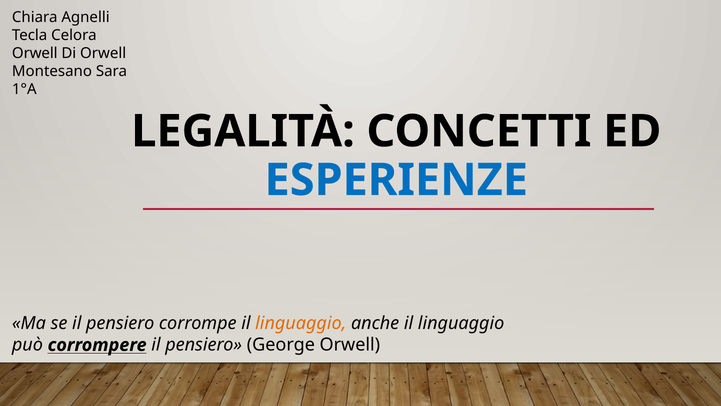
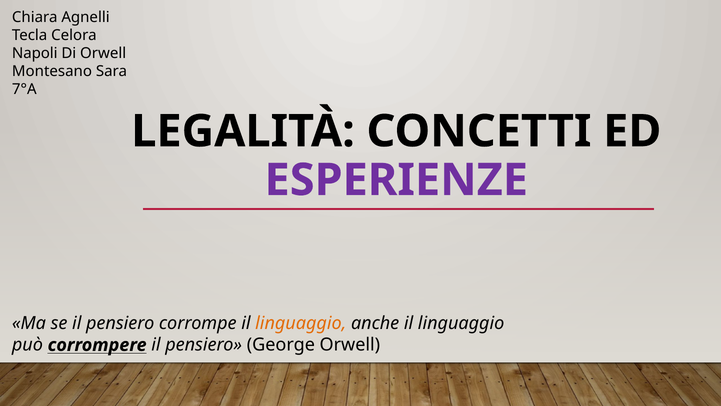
Orwell: Orwell -> Napoli (35, 53)
1°A: 1°A -> 7°A (24, 89)
ESPERIENZE colour: blue -> purple (396, 180)
